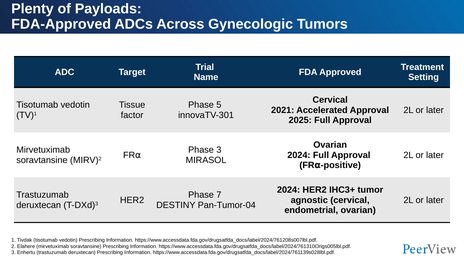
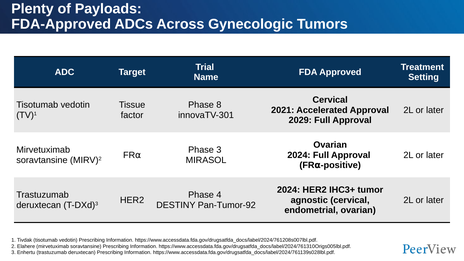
5: 5 -> 8 (219, 105)
2025: 2025 -> 2029 (300, 120)
7: 7 -> 4 (219, 195)
Pan-Tumor-04: Pan-Tumor-04 -> Pan-Tumor-92 (227, 205)
